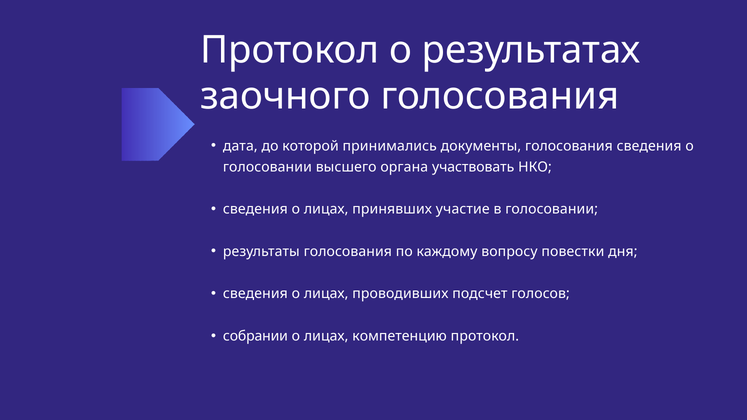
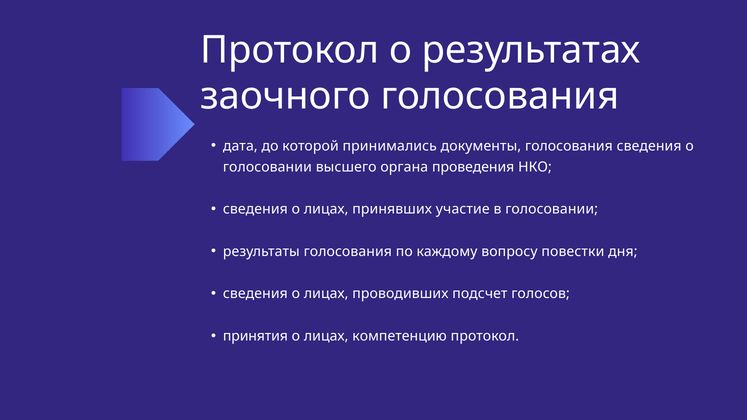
участвовать: участвовать -> проведения (473, 167)
собрании: собрании -> принятия (255, 336)
